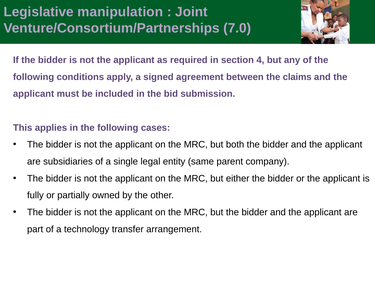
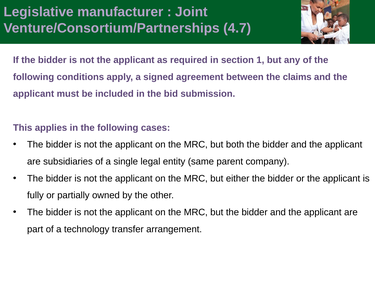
manipulation: manipulation -> manufacturer (120, 12)
7.0: 7.0 -> 4.7 (237, 28)
4: 4 -> 1 (260, 60)
